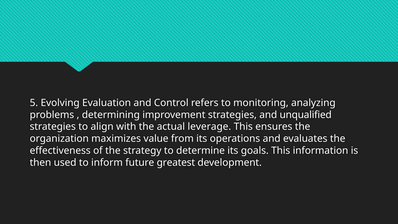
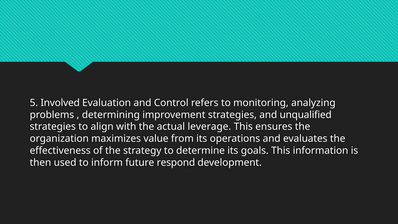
Evolving: Evolving -> Involved (60, 103)
greatest: greatest -> respond (176, 162)
